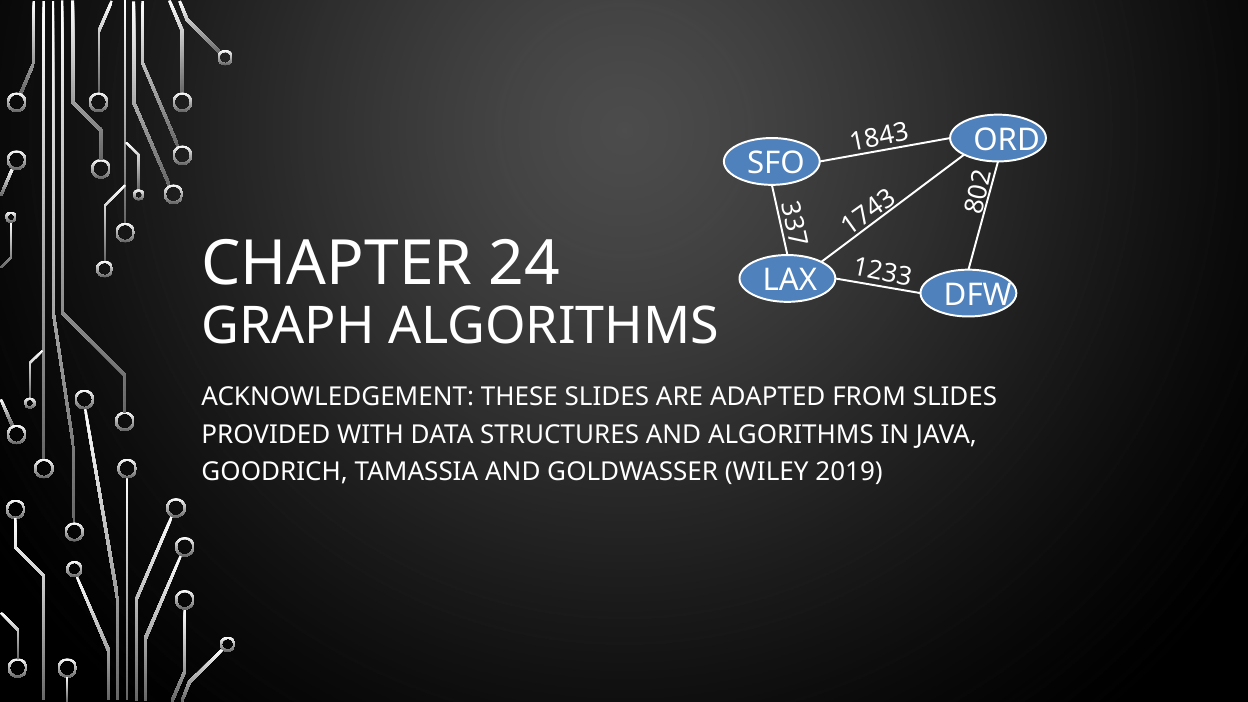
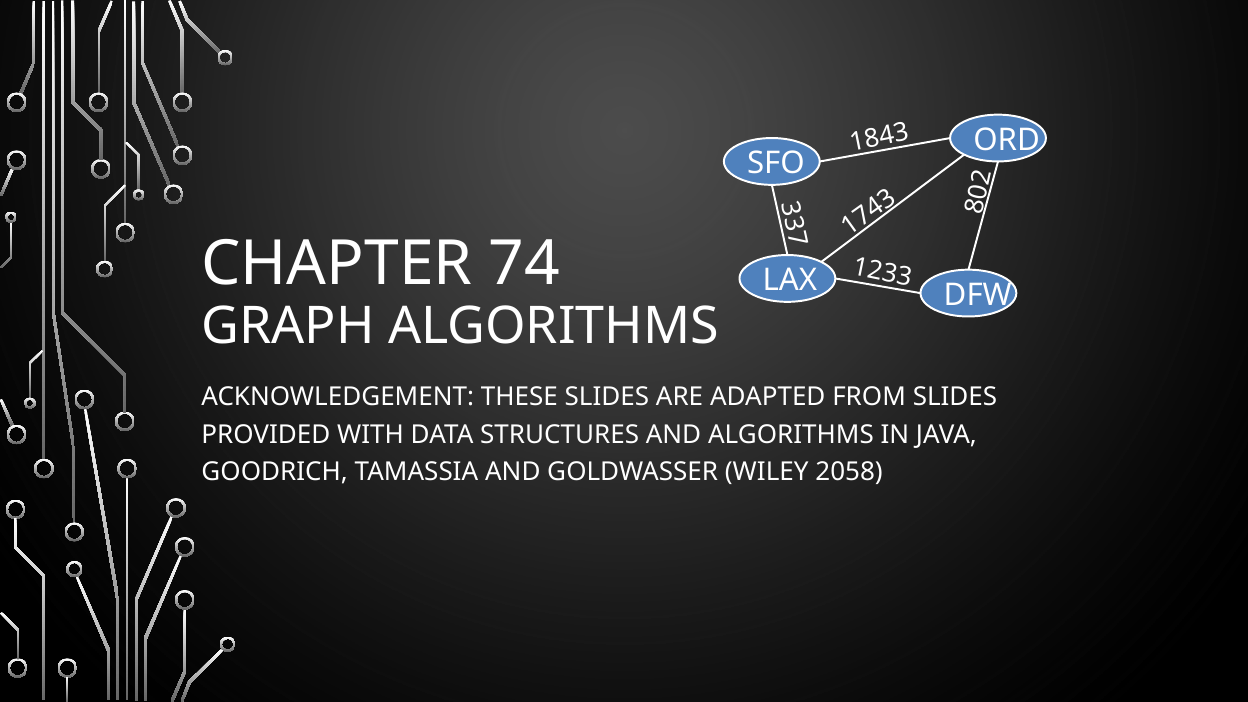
24: 24 -> 74 (525, 264)
2019: 2019 -> 2058 (849, 472)
